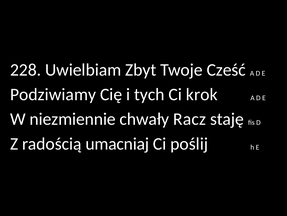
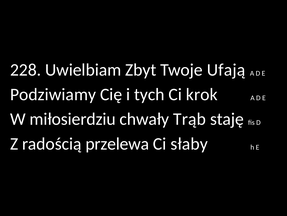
Cześć: Cześć -> Ufają (226, 70)
niezmiennie: niezmiennie -> miłosierdziu (73, 119)
Racz: Racz -> Trąb (190, 119)
umacniaj: umacniaj -> przelewa (117, 143)
poślij: poślij -> słaby (189, 143)
